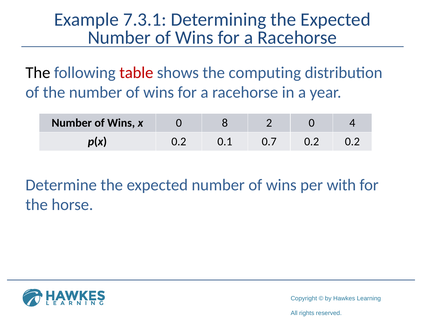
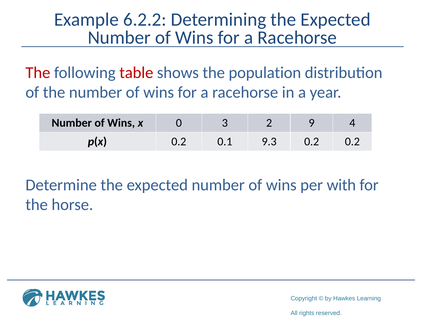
7.3.1: 7.3.1 -> 6.2.2 (145, 20)
The colour: black -> red (38, 73)
computing: computing -> population (265, 73)
8: 8 -> 3 (225, 123)
2 0: 0 -> 9 (312, 123)
0.7: 0.7 -> 9.3 (269, 142)
